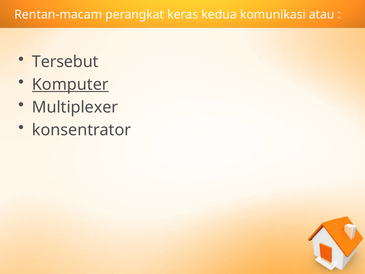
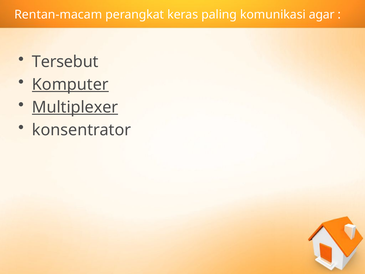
kedua: kedua -> paling (219, 15)
atau: atau -> agar (322, 15)
Multiplexer underline: none -> present (75, 107)
